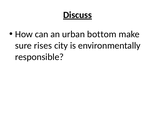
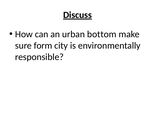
rises: rises -> form (43, 46)
